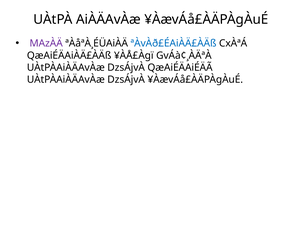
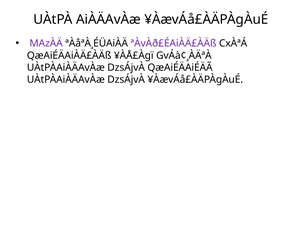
ªÀvÀð£ÉAiÀÄ£ÀÄß colour: blue -> purple (173, 43)
